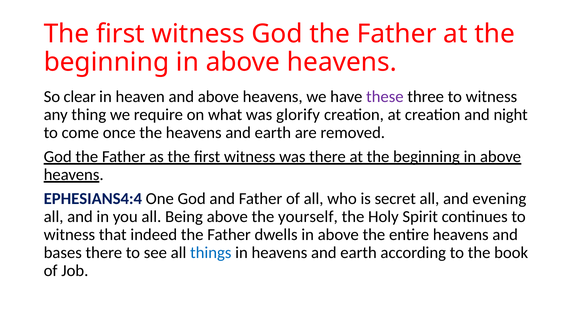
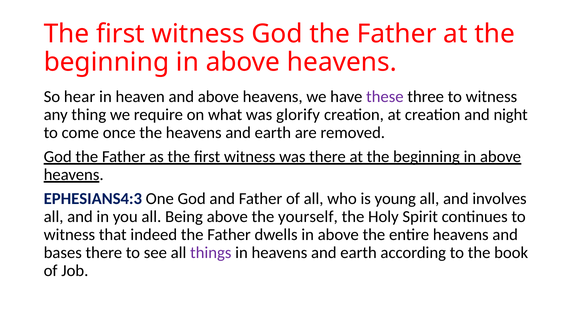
clear: clear -> hear (80, 97)
EPHESIANS4:4: EPHESIANS4:4 -> EPHESIANS4:3 (93, 199)
secret: secret -> young (395, 199)
evening: evening -> involves (499, 199)
things colour: blue -> purple (211, 253)
